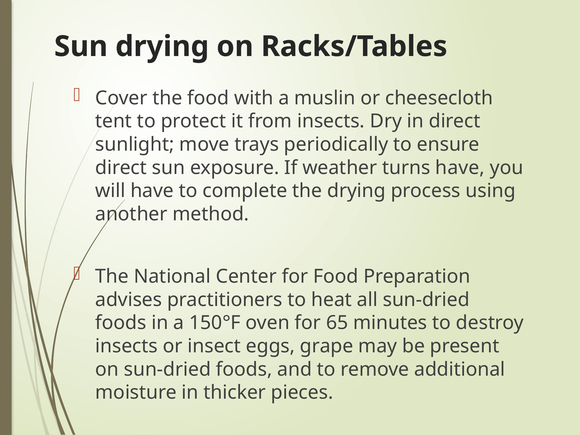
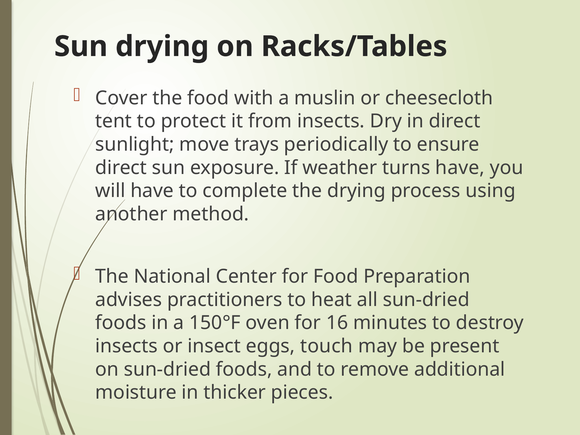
65: 65 -> 16 (337, 323)
grape: grape -> touch (327, 346)
